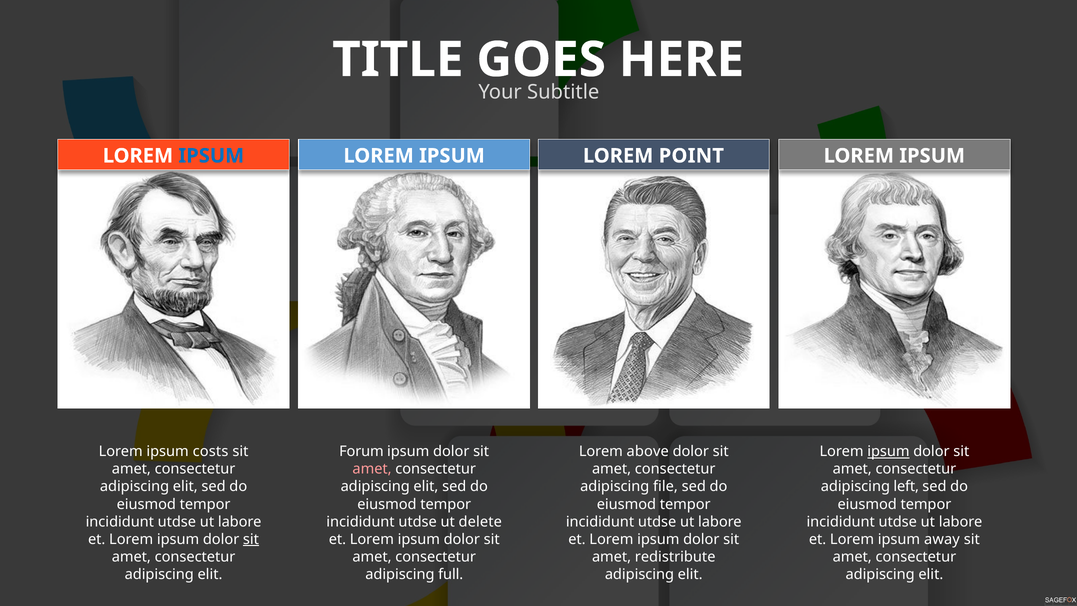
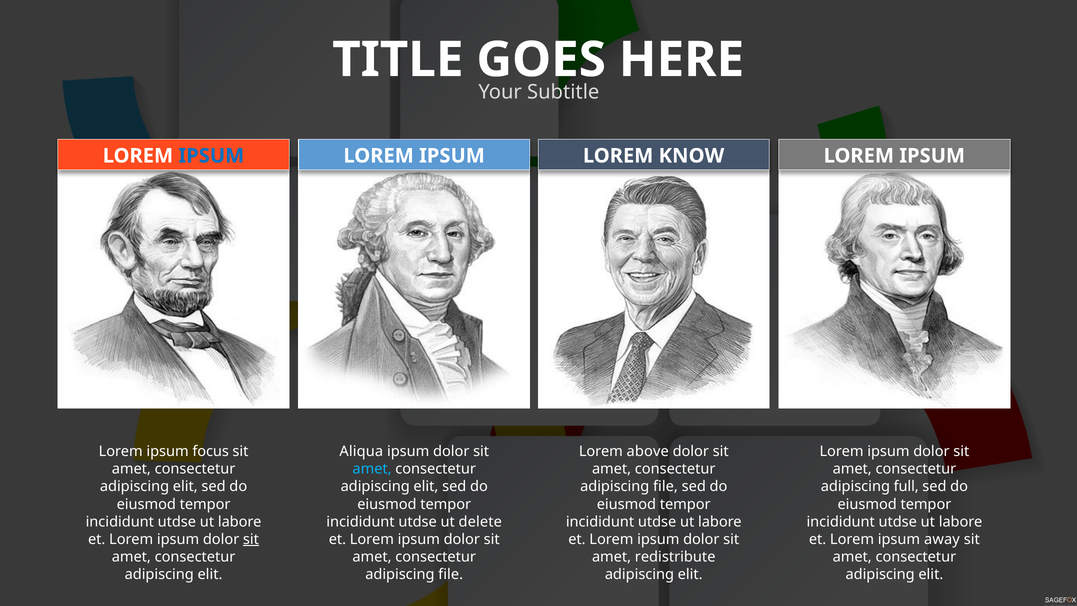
POINT: POINT -> KNOW (691, 156)
costs: costs -> focus (211, 451)
Forum: Forum -> Aliqua (361, 451)
ipsum underline: present -> none (888, 451)
amet colour: pink -> light blue (372, 469)
left: left -> full (906, 487)
full: full -> file (451, 574)
